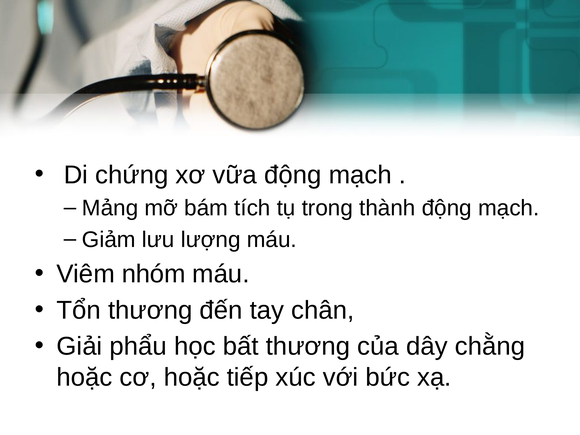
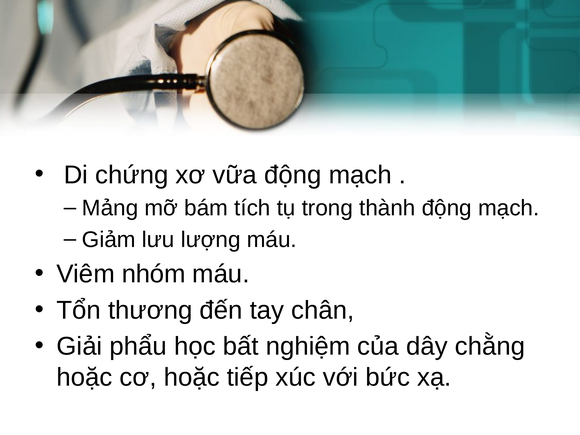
bất thương: thương -> nghiệm (308, 346)
